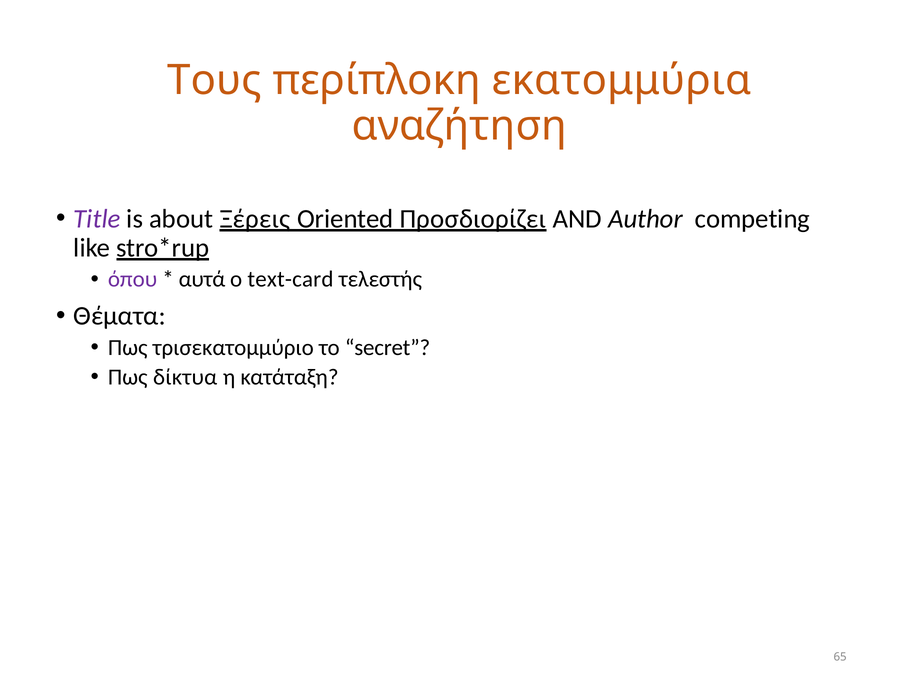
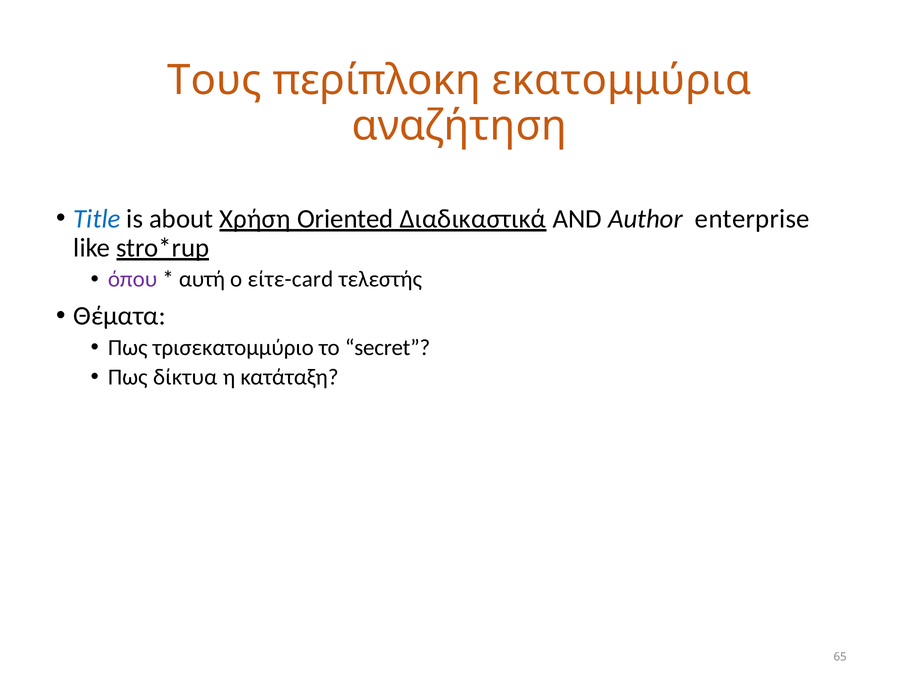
Title colour: purple -> blue (97, 219)
Ξέρεις: Ξέρεις -> Χρήση (255, 219)
Προσδιορίζει: Προσδιορίζει -> Διαδικαστικά (473, 219)
competing: competing -> enterprise (752, 219)
αυτά: αυτά -> αυτή (202, 279)
text-card: text-card -> είτε-card (290, 279)
